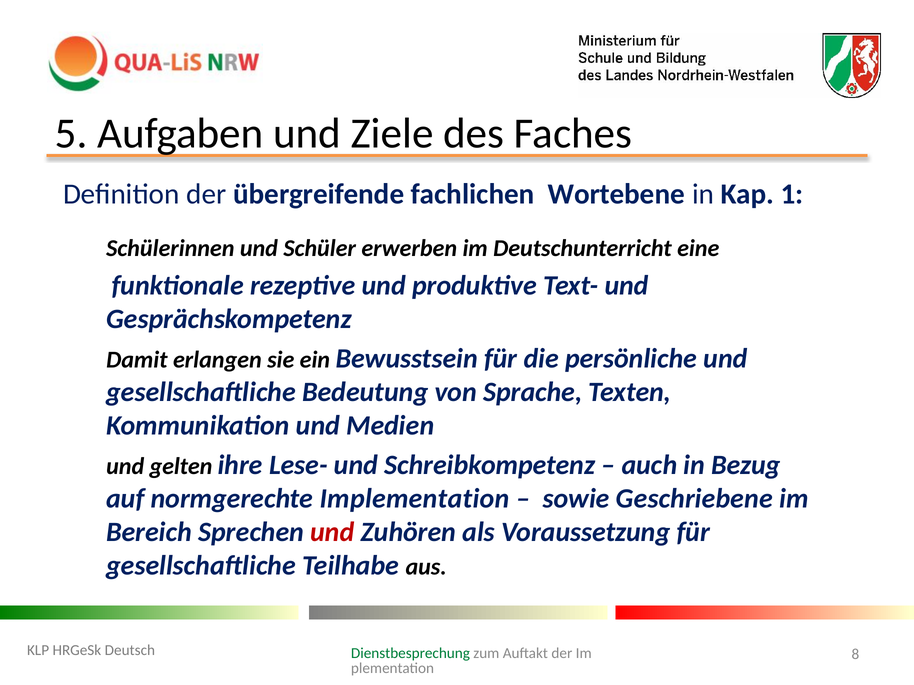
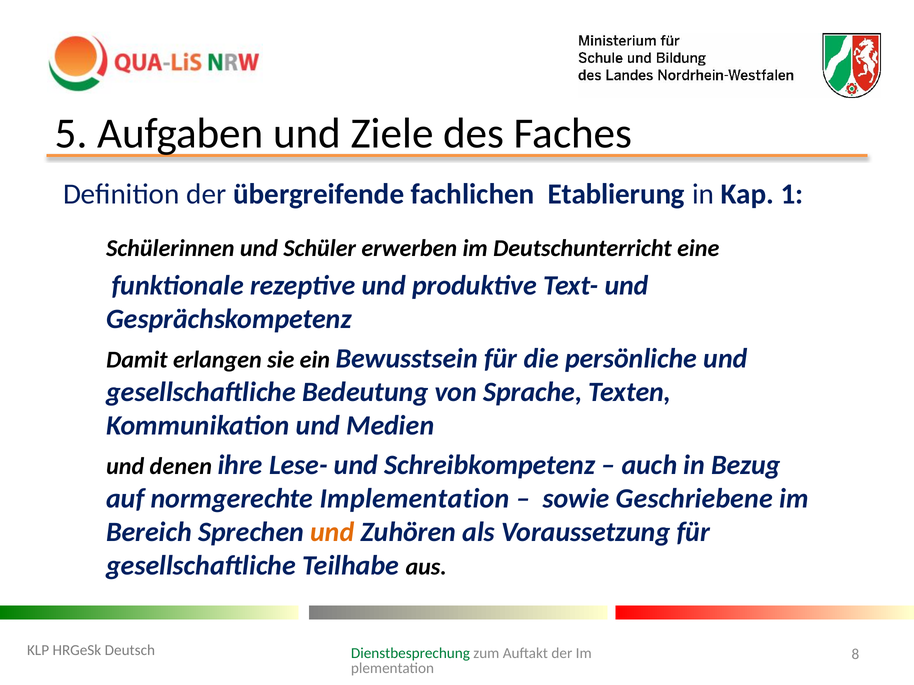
Wortebene: Wortebene -> Etablierung (616, 194)
gelten: gelten -> denen (181, 467)
und colour: red -> orange (332, 533)
